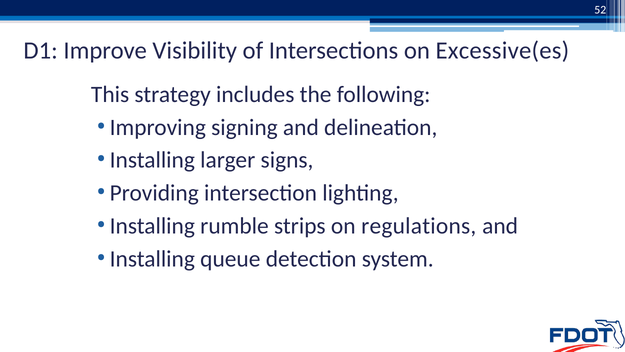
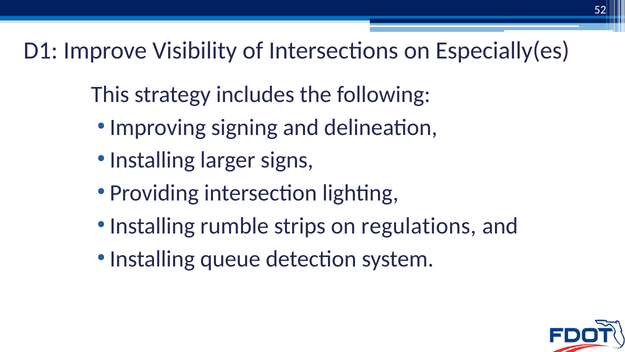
Excessive(es: Excessive(es -> Especially(es (502, 51)
